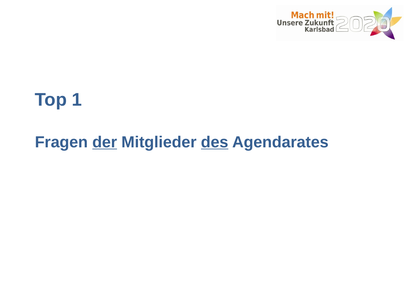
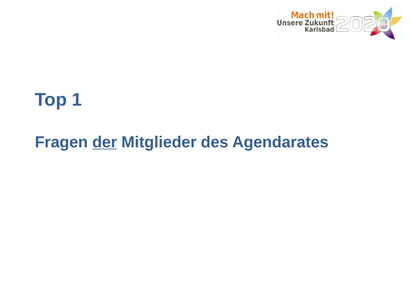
des underline: present -> none (215, 142)
